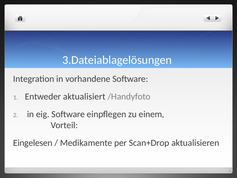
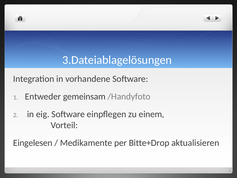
aktualisiert: aktualisiert -> gemeinsam (84, 96)
Scan+Drop: Scan+Drop -> Bitte+Drop (149, 143)
